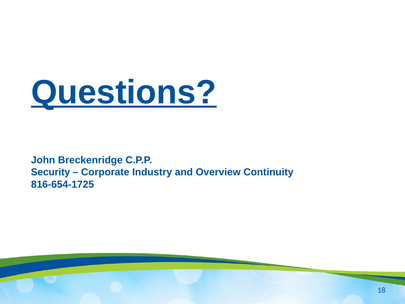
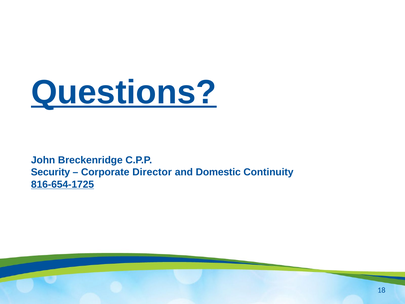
Industry: Industry -> Director (152, 172)
Overview: Overview -> Domestic (218, 172)
816-654-1725 underline: none -> present (63, 184)
